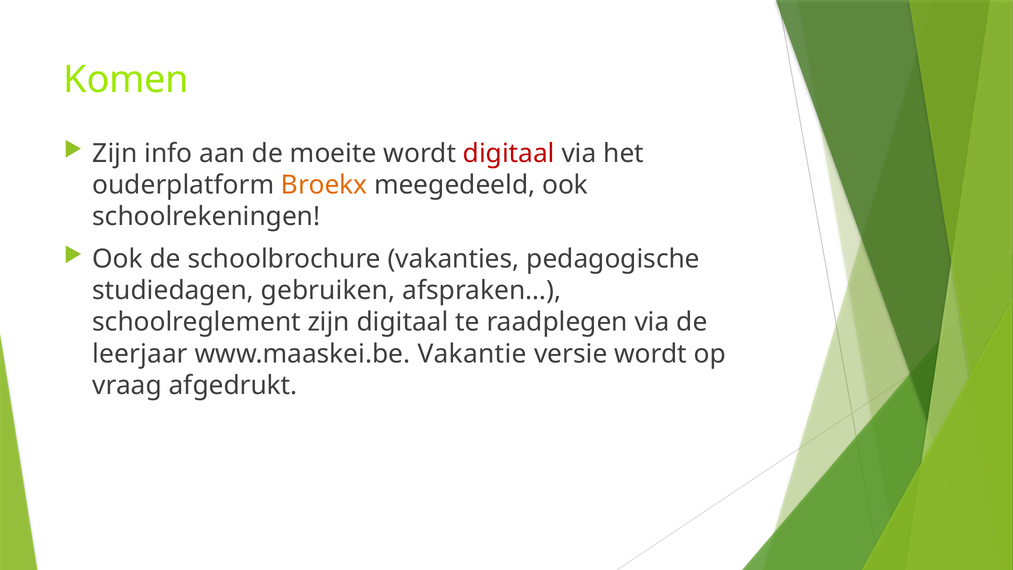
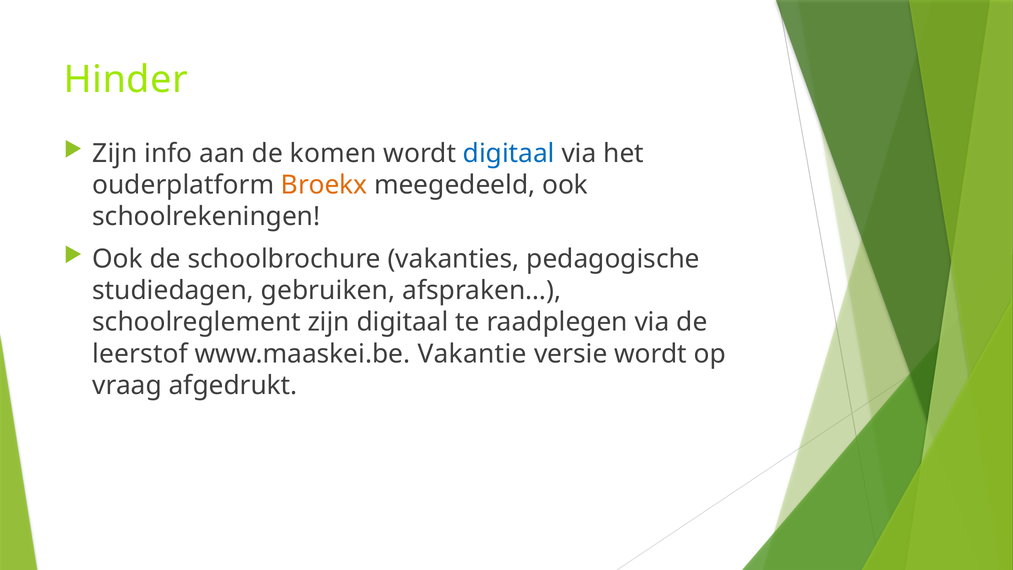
Komen: Komen -> Hinder (126, 80)
moeite: moeite -> komen (333, 153)
digitaal colour: red -> blue (509, 153)
leerjaar: leerjaar -> leerstof (140, 354)
